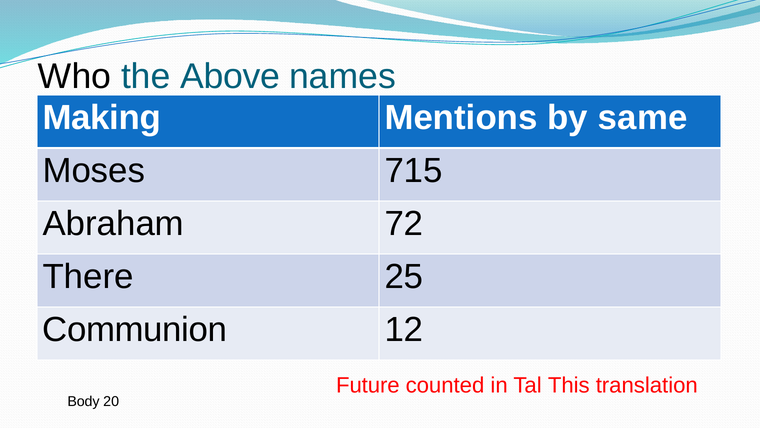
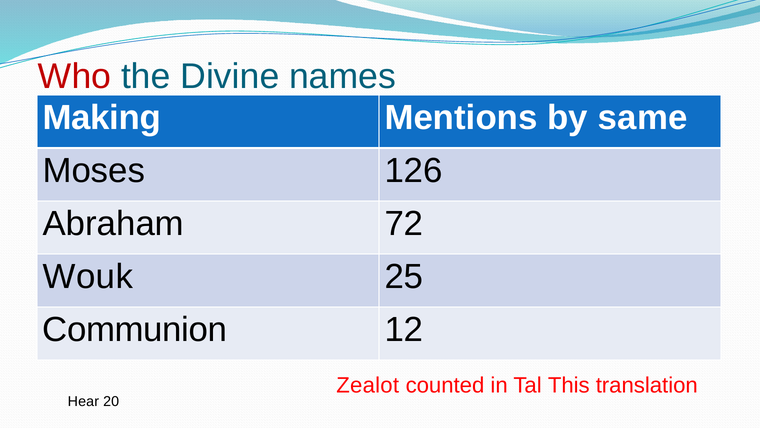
Who colour: black -> red (75, 77)
Above: Above -> Divine (230, 77)
715: 715 -> 126 (414, 171)
There: There -> Wouk (88, 277)
Future: Future -> Zealot (368, 385)
Body: Body -> Hear (83, 401)
